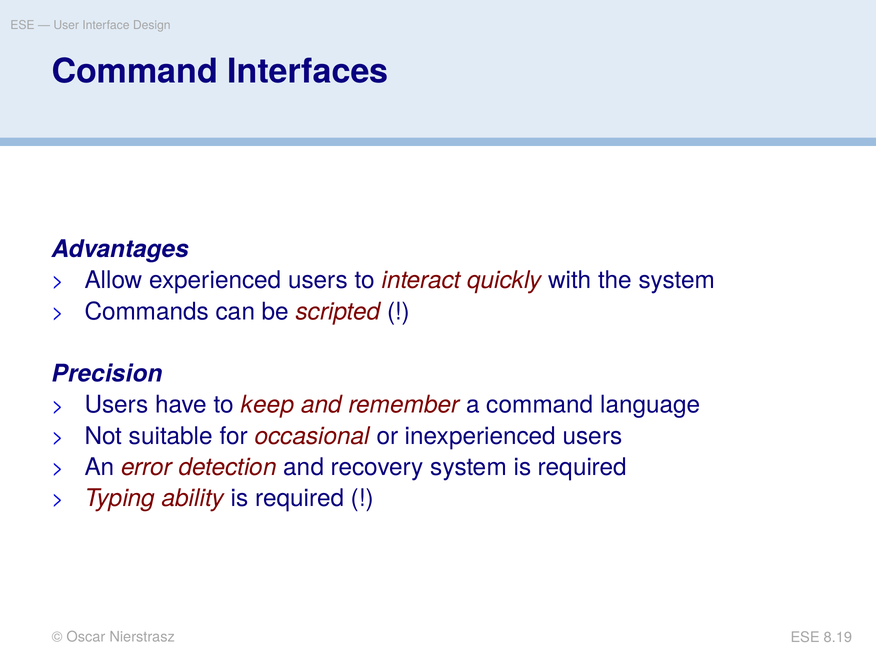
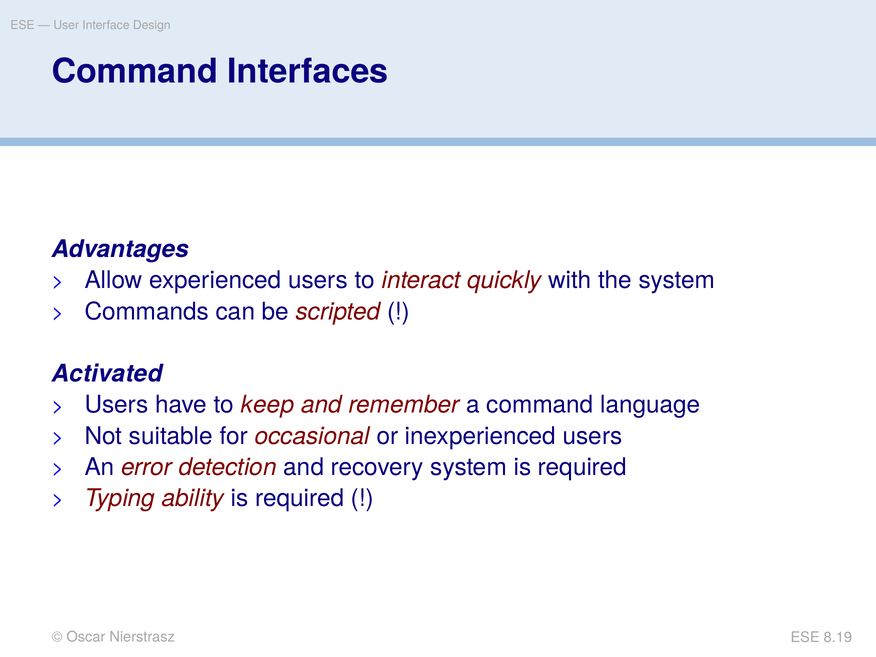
Precision: Precision -> Activated (107, 374)
